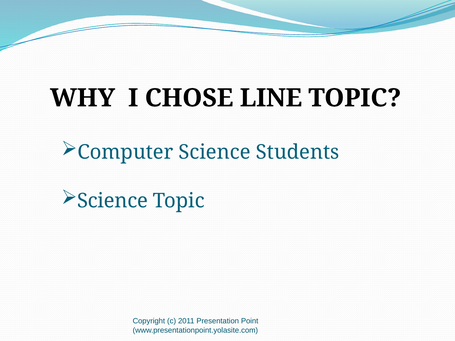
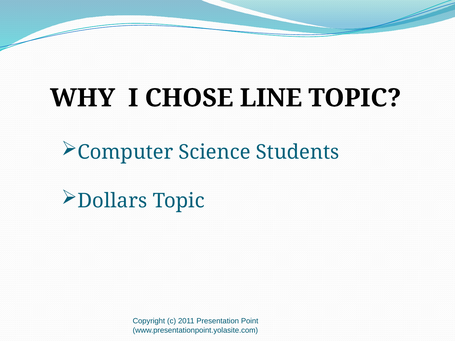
Science: Science -> Dollars (112, 201)
